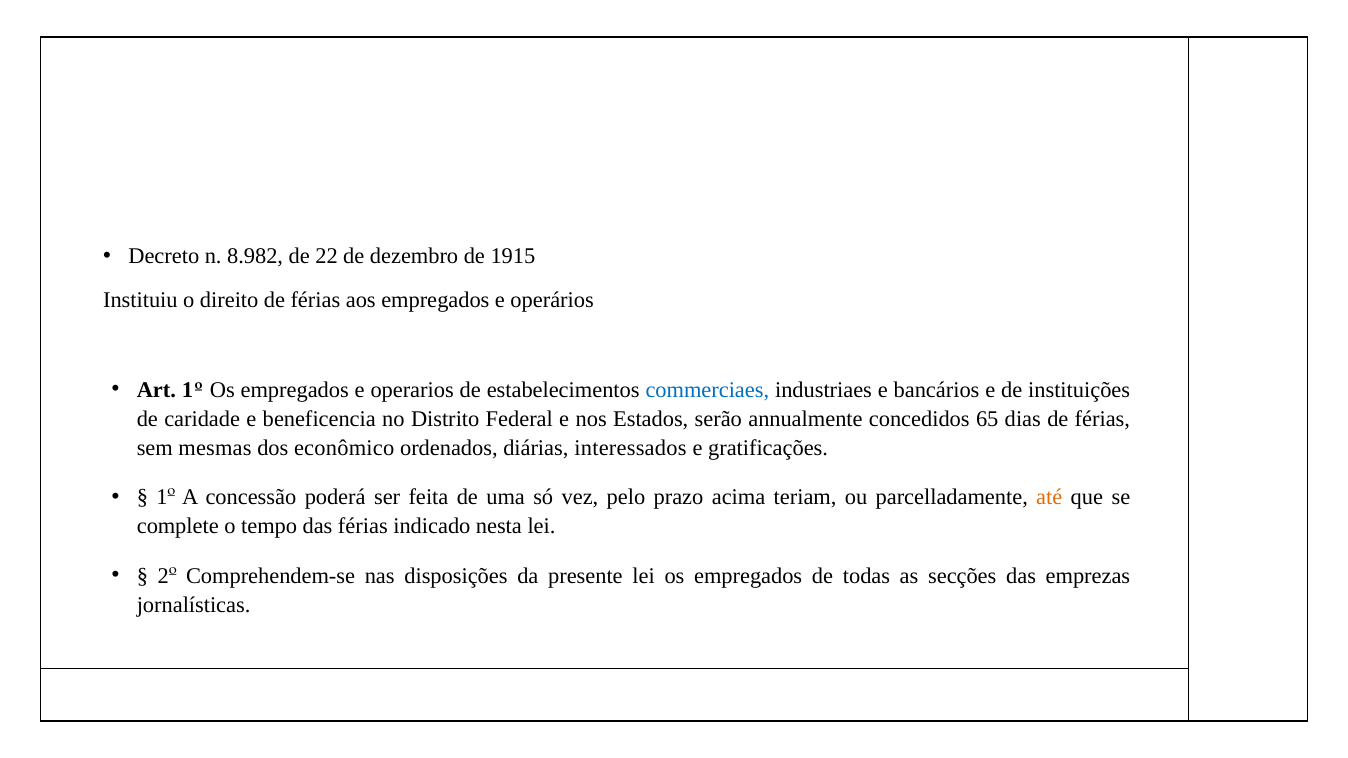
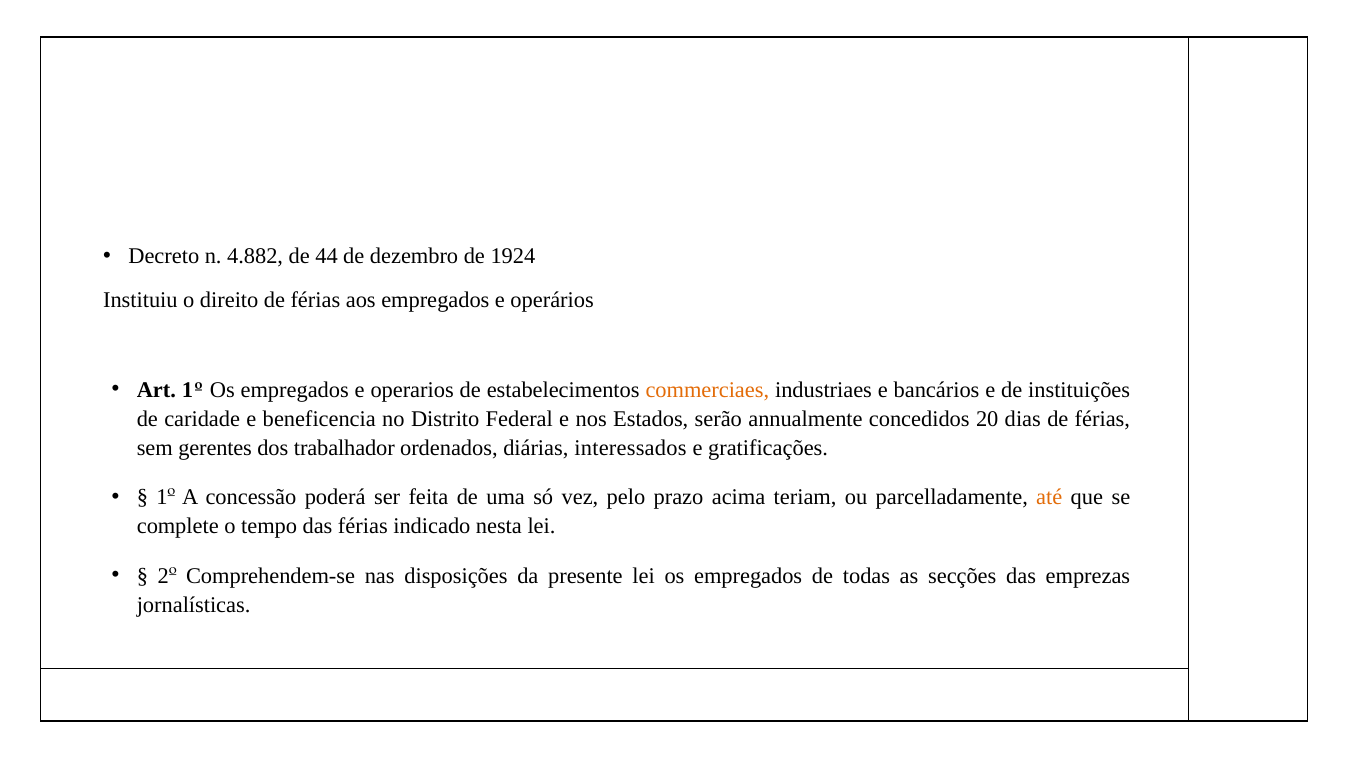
8.982: 8.982 -> 4.882 (255, 256)
22: 22 -> 44 (326, 256)
1915: 1915 -> 1924 (513, 256)
commerciaes colour: blue -> orange (707, 390)
65: 65 -> 20 (987, 419)
mesmas: mesmas -> gerentes (215, 448)
econômico: econômico -> trabalhador (344, 448)
